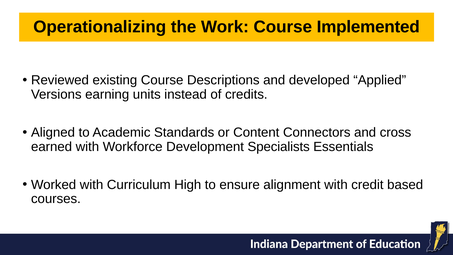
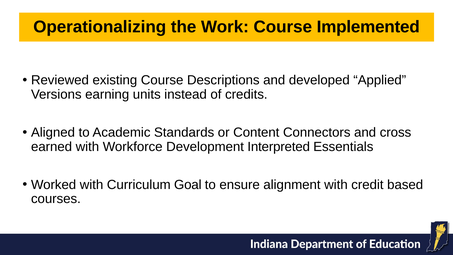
Specialists: Specialists -> Interpreted (279, 147)
High: High -> Goal (188, 185)
